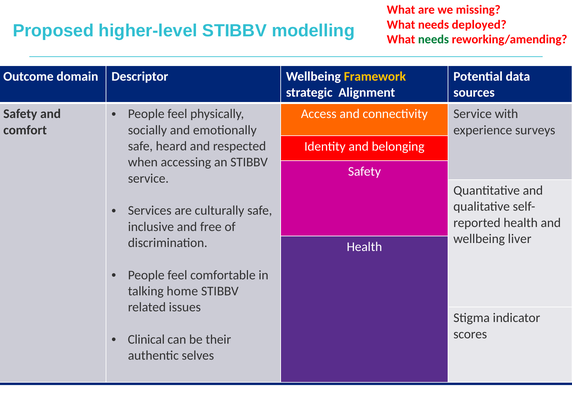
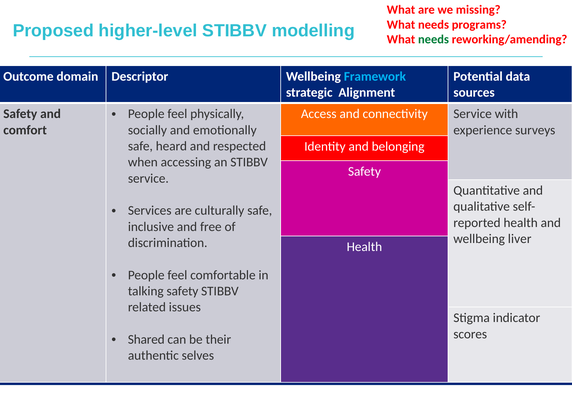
deployed: deployed -> programs (479, 25)
Framework colour: yellow -> light blue (375, 76)
talking home: home -> safety (182, 291)
Clinical: Clinical -> Shared (146, 339)
